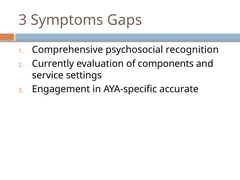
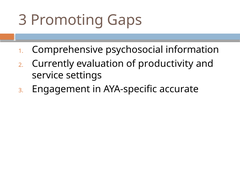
Symptoms: Symptoms -> Promoting (67, 20)
recognition: recognition -> information (192, 50)
components: components -> productivity (166, 64)
